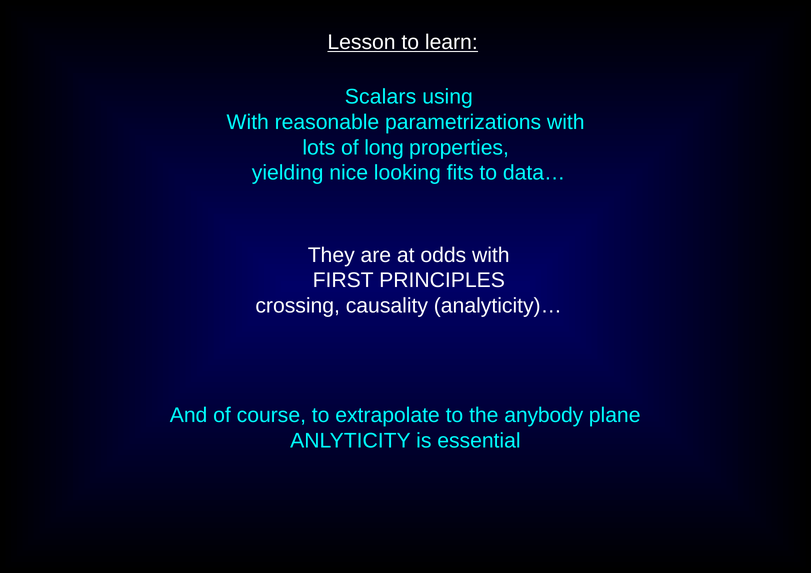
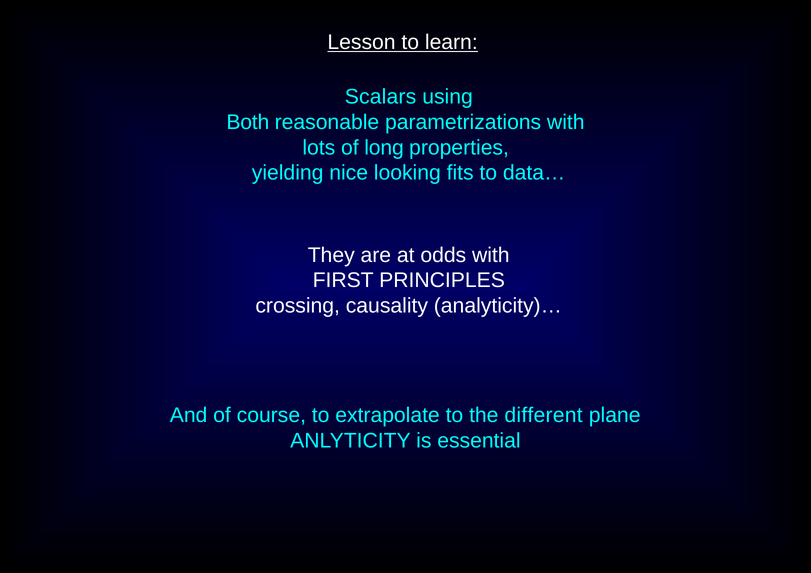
With: With -> Both (248, 122)
anybody: anybody -> different (544, 416)
